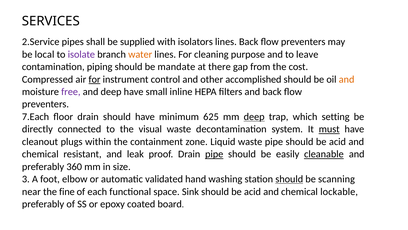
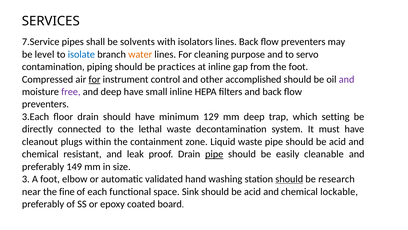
2.Service: 2.Service -> 7.Service (41, 42)
supplied: supplied -> solvents (137, 42)
local: local -> level (45, 54)
isolate colour: purple -> blue (81, 54)
leave: leave -> servo (307, 54)
mandate: mandate -> practices (176, 67)
at there: there -> inline (220, 67)
the cost: cost -> foot (298, 67)
and colour: orange -> purple (347, 79)
7.Each: 7.Each -> 3.Each (36, 117)
625: 625 -> 129 (211, 117)
deep underline: present -> none (254, 117)
visual: visual -> lethal (150, 129)
must underline: present -> none (329, 129)
cleanable underline: present -> none (324, 154)
360: 360 -> 149 (74, 166)
scanning: scanning -> research (337, 179)
